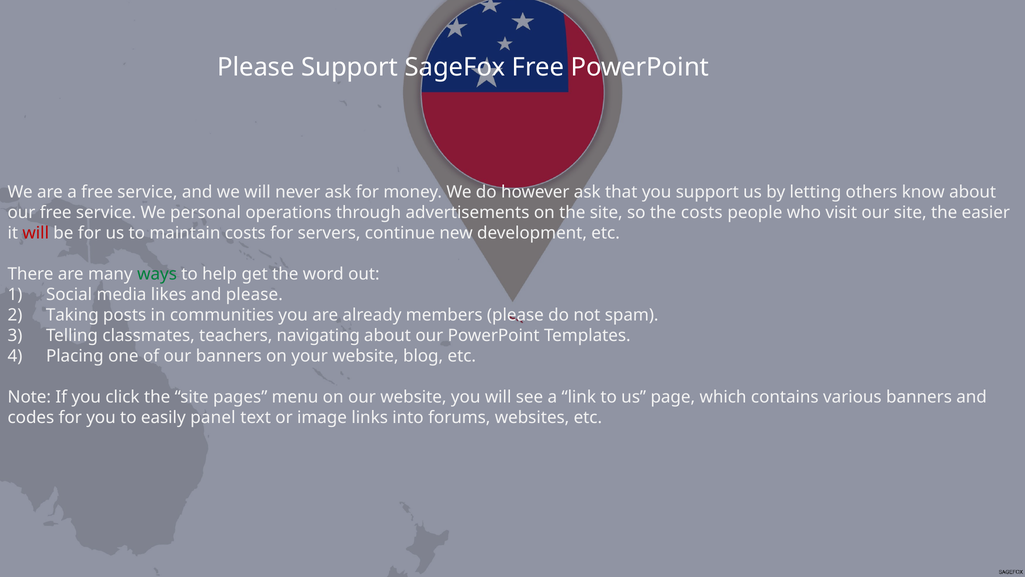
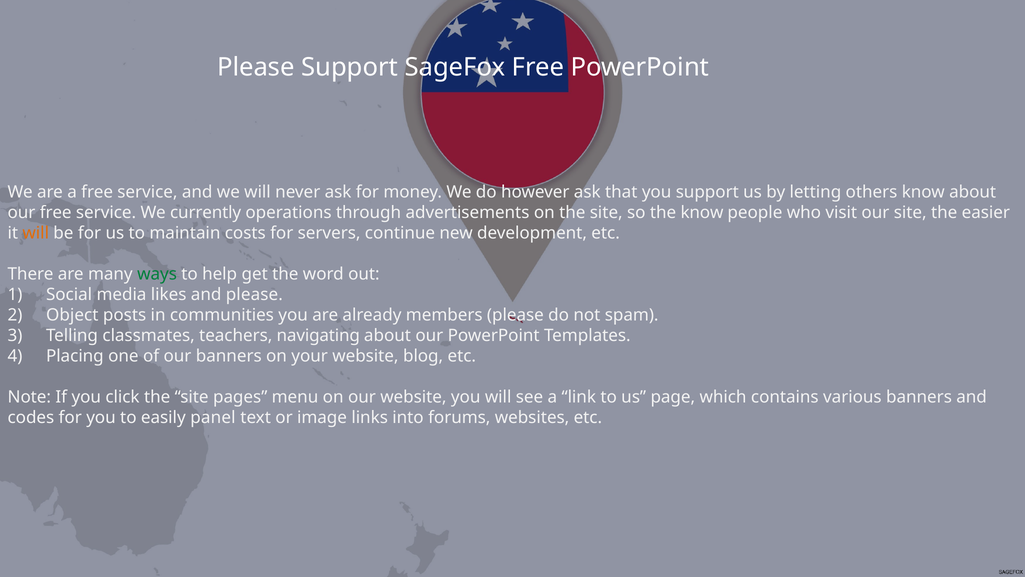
personal: personal -> currently (206, 213)
the costs: costs -> know (702, 213)
will colour: red -> orange (36, 233)
Taking: Taking -> Object (72, 315)
